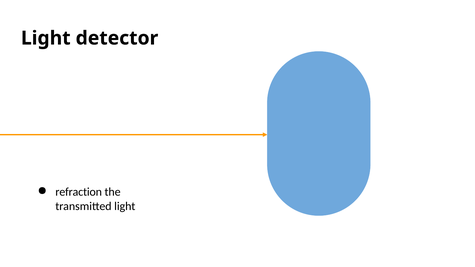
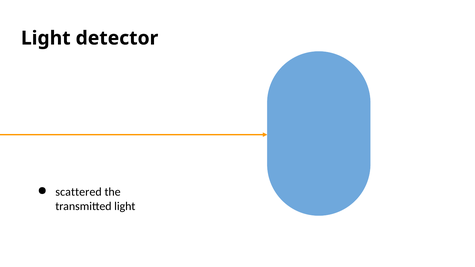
refraction: refraction -> scattered (79, 192)
